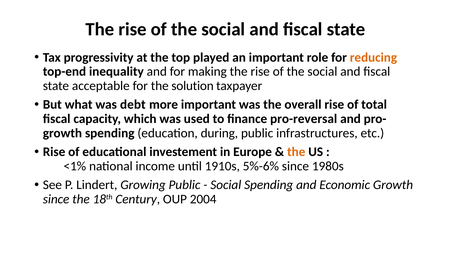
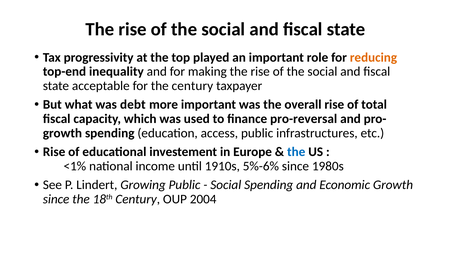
the solution: solution -> century (192, 86)
during: during -> access (219, 133)
the colour: orange -> blue (296, 152)
